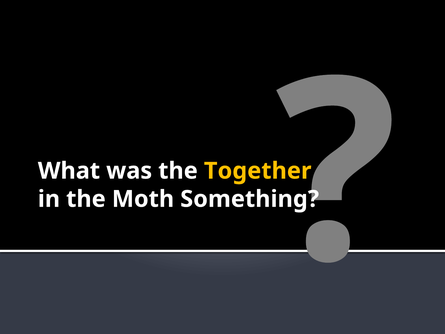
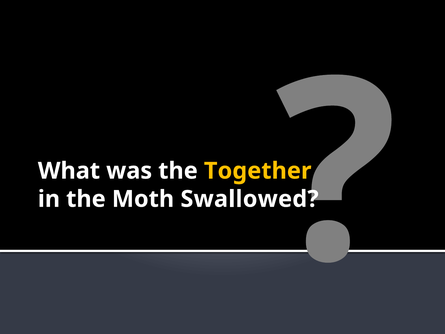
Something: Something -> Swallowed (250, 199)
